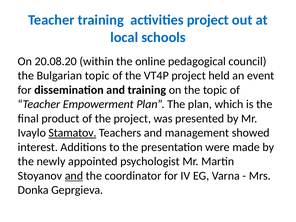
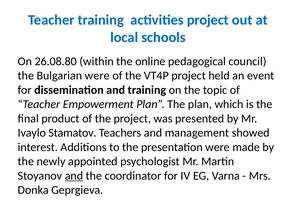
20.08.20: 20.08.20 -> 26.08.80 (56, 61)
Bulgarian topic: topic -> were (97, 76)
Stamatov underline: present -> none (72, 133)
